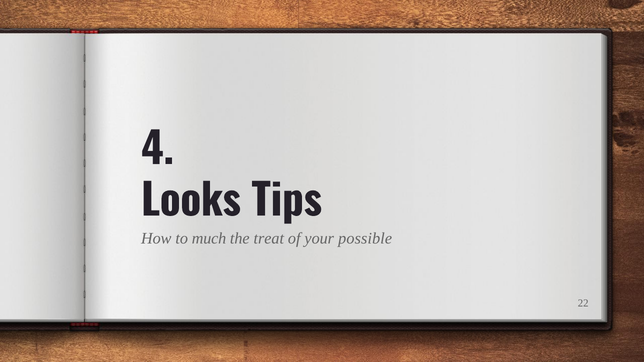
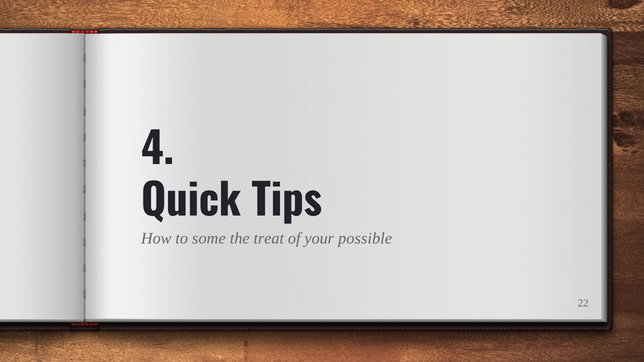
Looks: Looks -> Quick (191, 202)
much: much -> some (209, 239)
